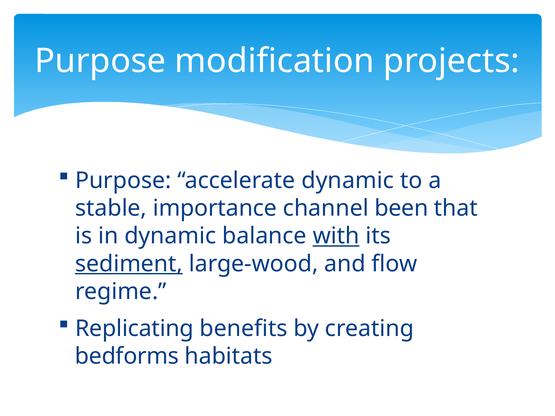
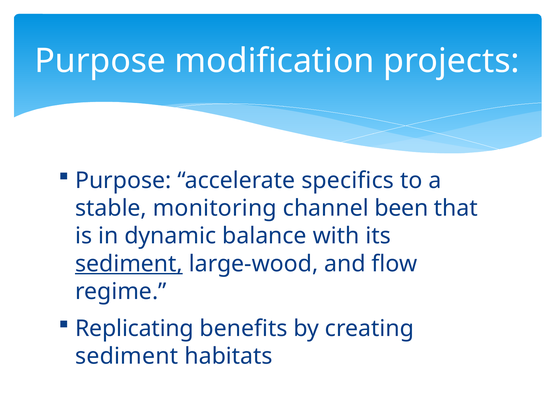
accelerate dynamic: dynamic -> specifics (348, 181)
importance: importance -> monitoring (215, 208)
with underline: present -> none (336, 236)
bedforms: bedforms -> sediment (127, 356)
